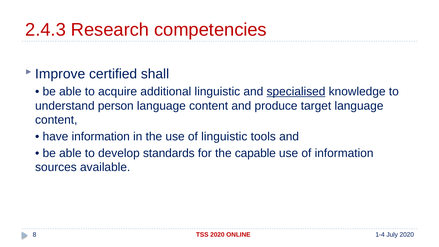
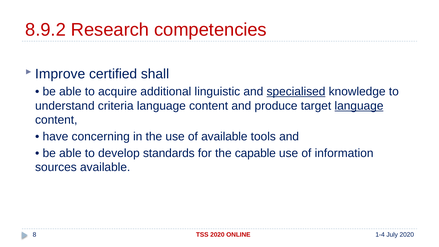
2.4.3: 2.4.3 -> 8.9.2 (46, 30)
person: person -> criteria (116, 106)
language underline: none -> present (359, 106)
have information: information -> concerning (101, 137)
of linguistic: linguistic -> available (224, 137)
